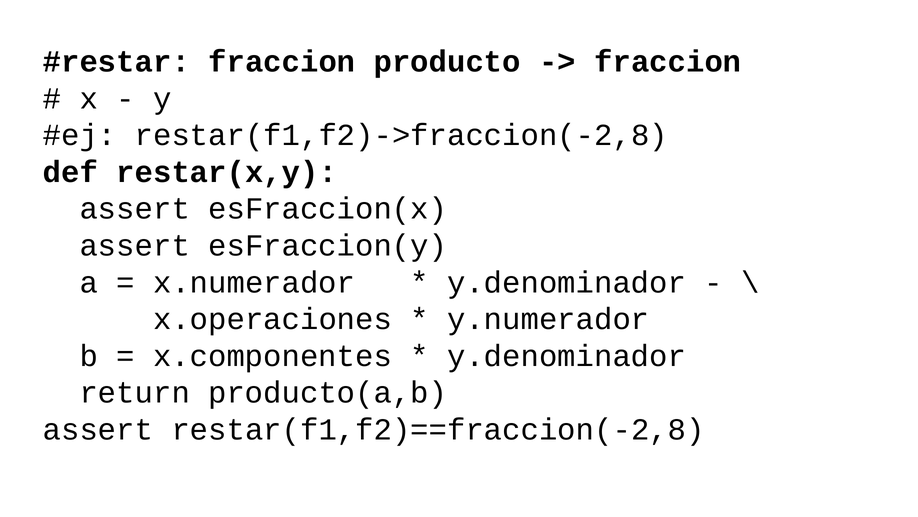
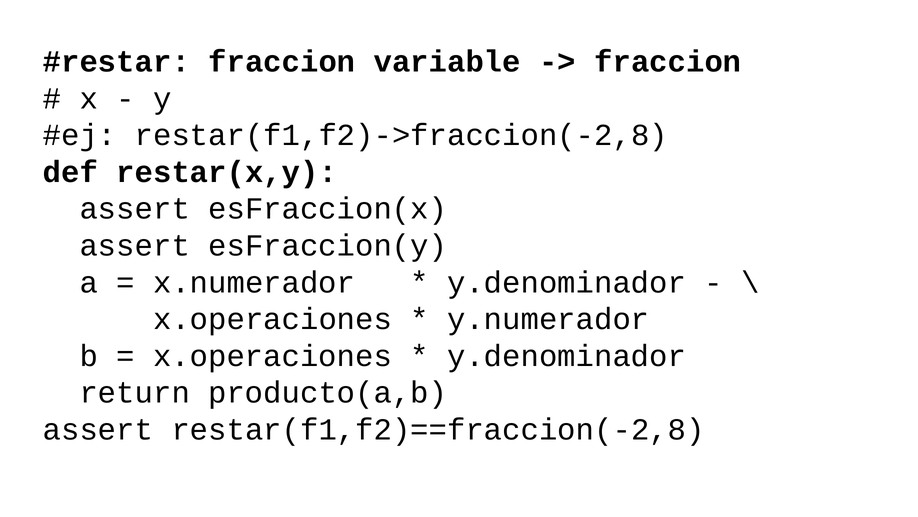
producto: producto -> variable (447, 62)
x.componentes: x.componentes -> x.operaciones (273, 356)
